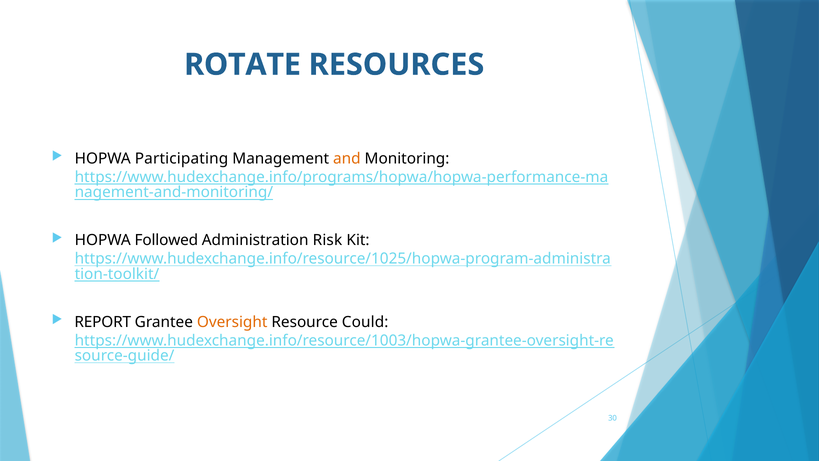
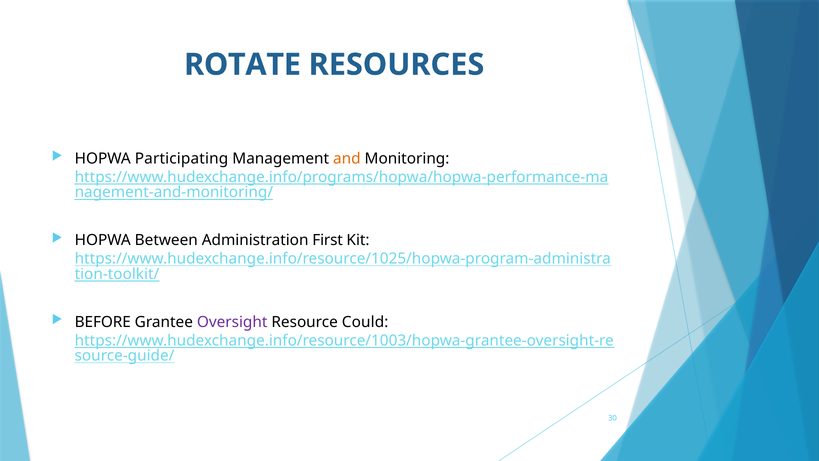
Followed: Followed -> Between (166, 240)
Risk: Risk -> First (328, 240)
REPORT: REPORT -> BEFORE (103, 322)
Oversight colour: orange -> purple (232, 322)
